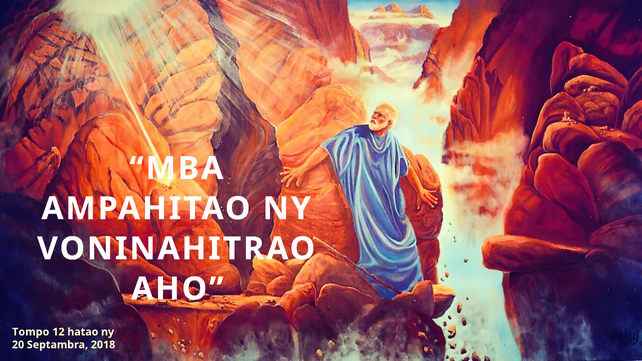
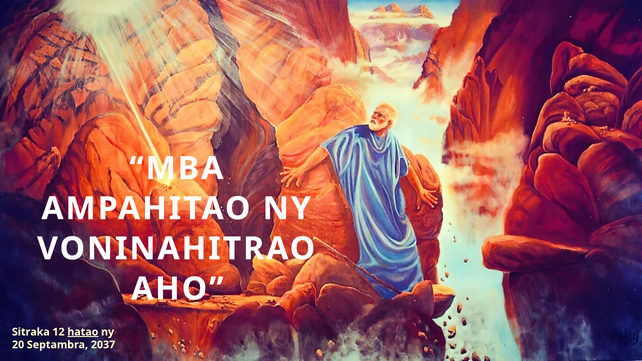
Tompo: Tompo -> Sitraka (31, 332)
hatao underline: none -> present (83, 332)
2018: 2018 -> 2037 (103, 345)
